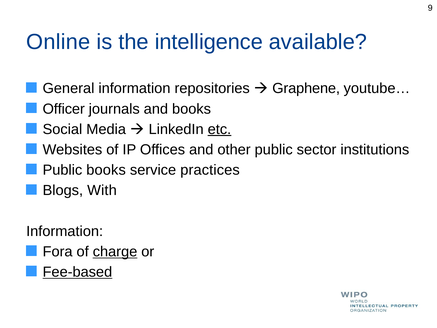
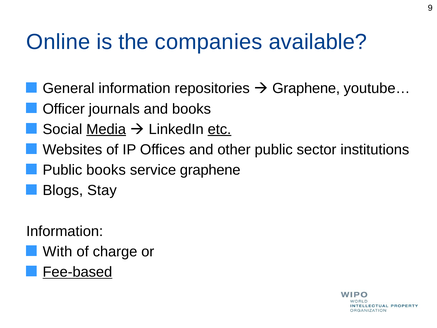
intelligence: intelligence -> companies (209, 42)
Media underline: none -> present (106, 129)
service practices: practices -> graphene (210, 170)
With: With -> Stay (102, 190)
Fora: Fora -> With (58, 252)
charge underline: present -> none (115, 252)
